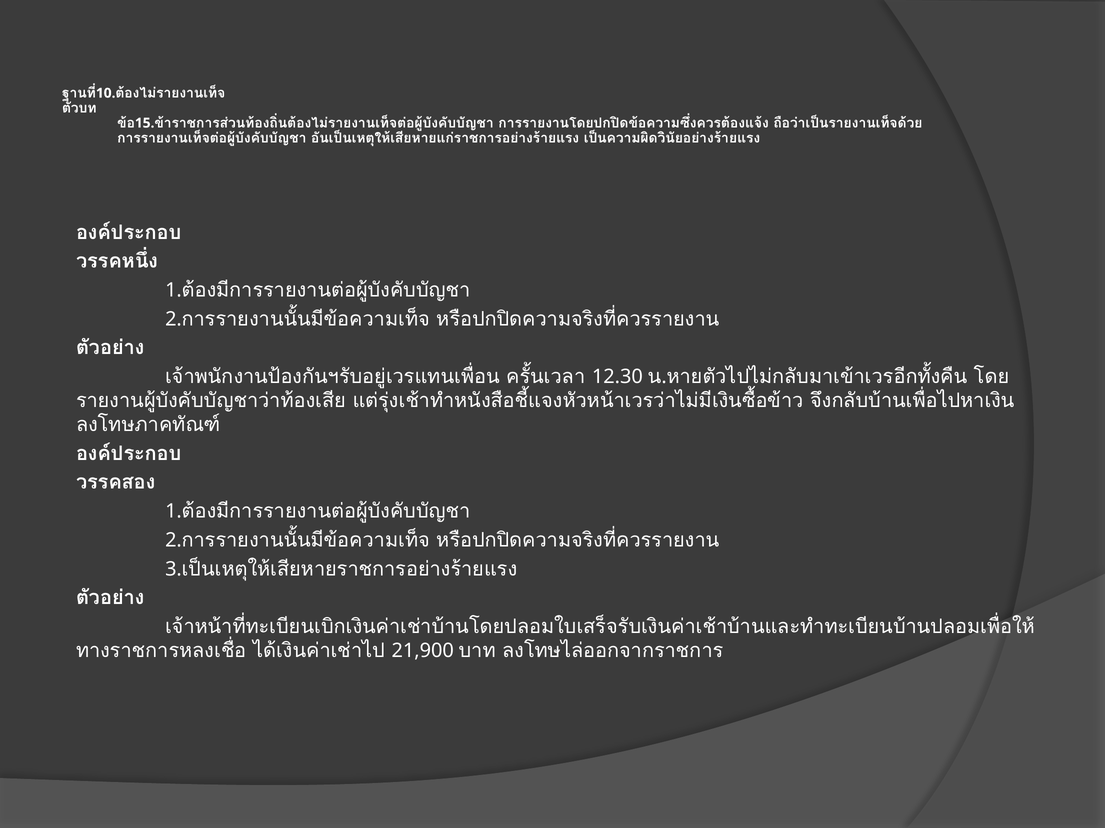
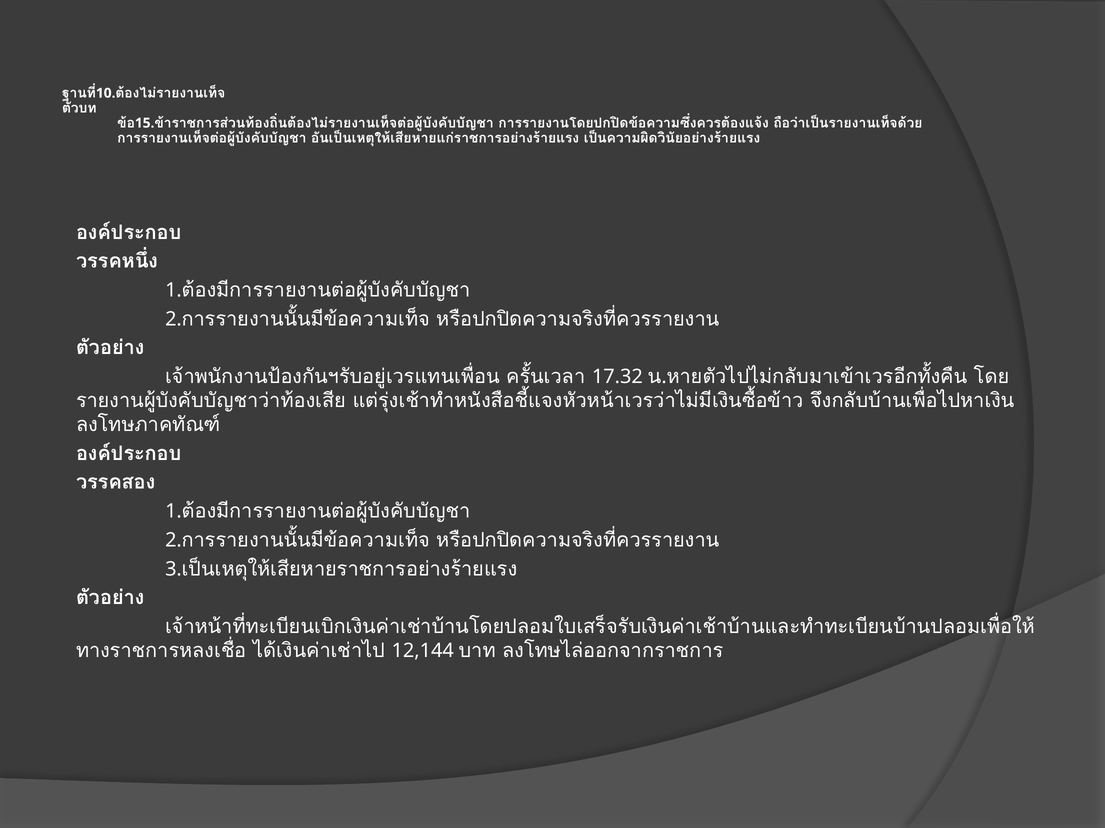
12.30: 12.30 -> 17.32 (617, 377)
21,900: 21,900 -> 12,144 (423, 651)
